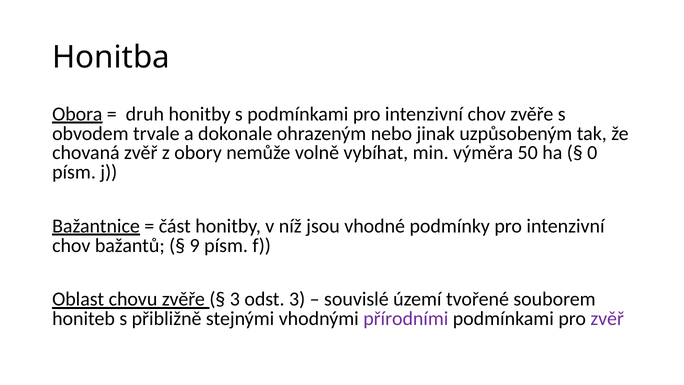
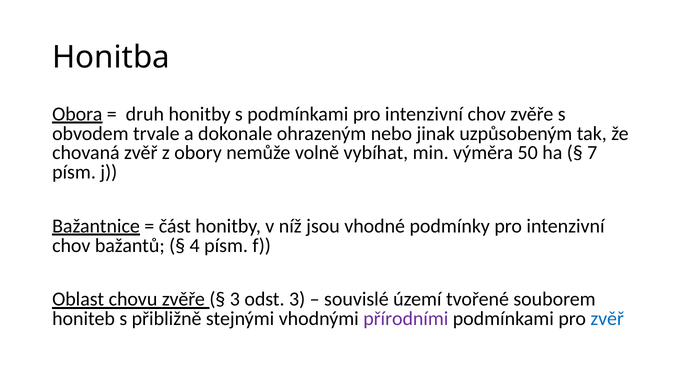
0: 0 -> 7 (592, 153)
9: 9 -> 4 (195, 245)
zvěř colour: purple -> blue (607, 319)
